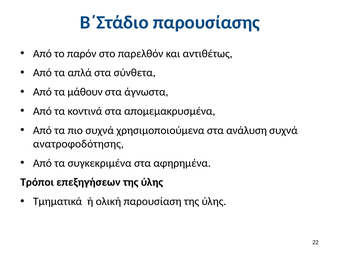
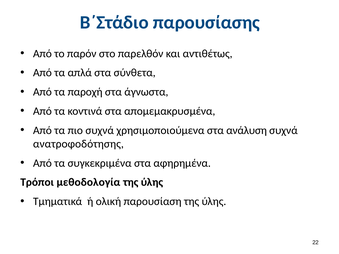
μάθουν: μάθουν -> παροχή (85, 92)
επεξηγήσεων: επεξηγήσεων -> μεθοδολογία (88, 182)
